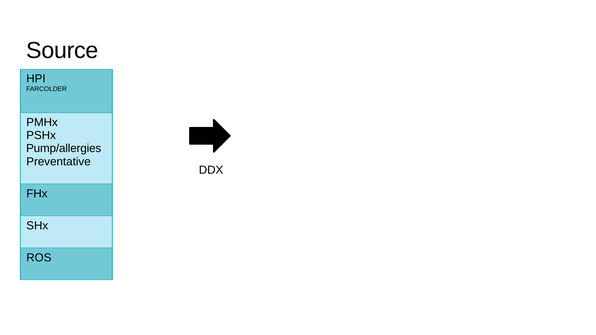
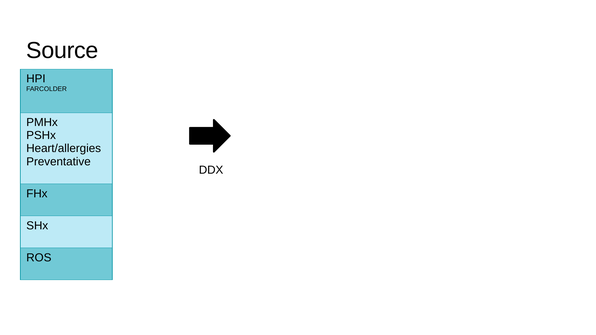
Pump/allergies: Pump/allergies -> Heart/allergies (64, 149)
